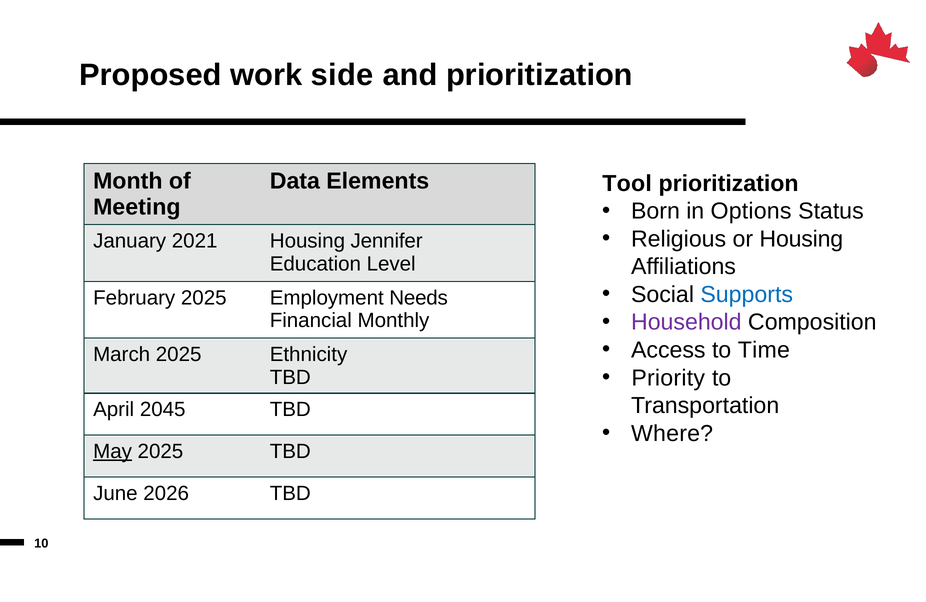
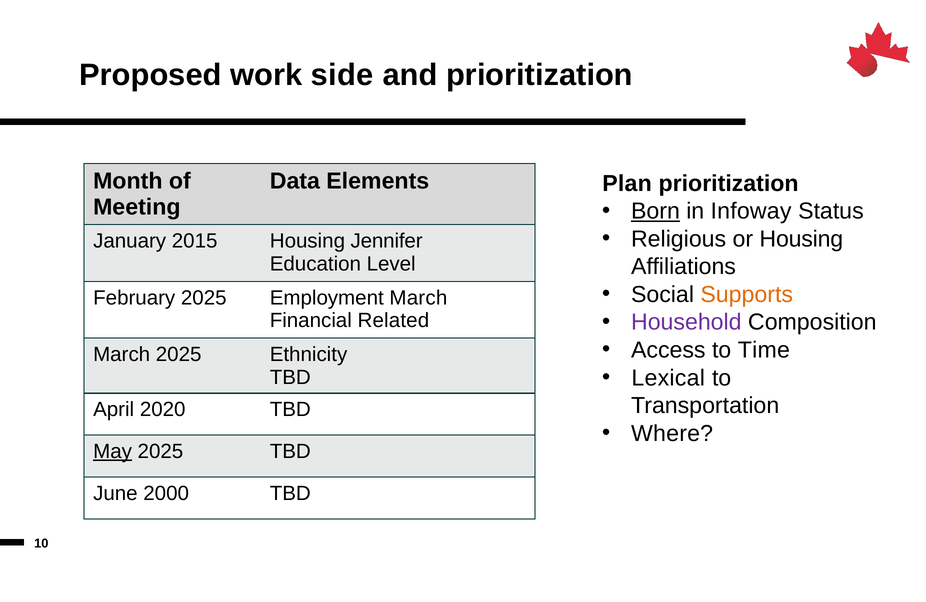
Tool: Tool -> Plan (627, 183)
Born underline: none -> present (655, 211)
Options: Options -> Infoway (751, 211)
2021: 2021 -> 2015 (195, 241)
Supports colour: blue -> orange (747, 294)
Employment Needs: Needs -> March (418, 298)
Monthly: Monthly -> Related (393, 321)
Priority: Priority -> Lexical (668, 378)
2045: 2045 -> 2020 (163, 410)
2026: 2026 -> 2000 (166, 493)
